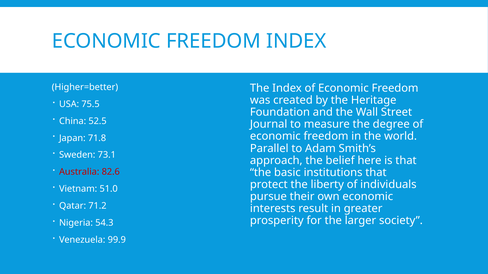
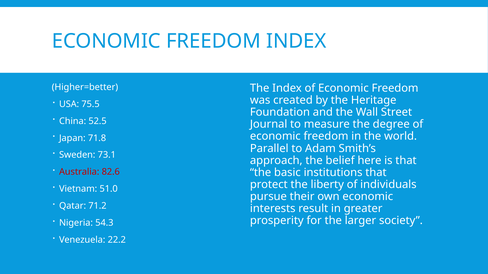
99.9: 99.9 -> 22.2 (117, 240)
